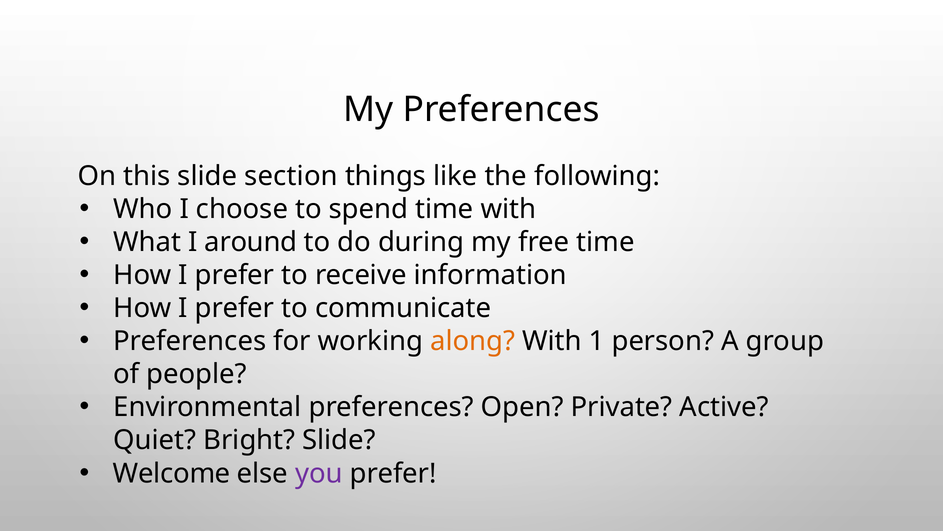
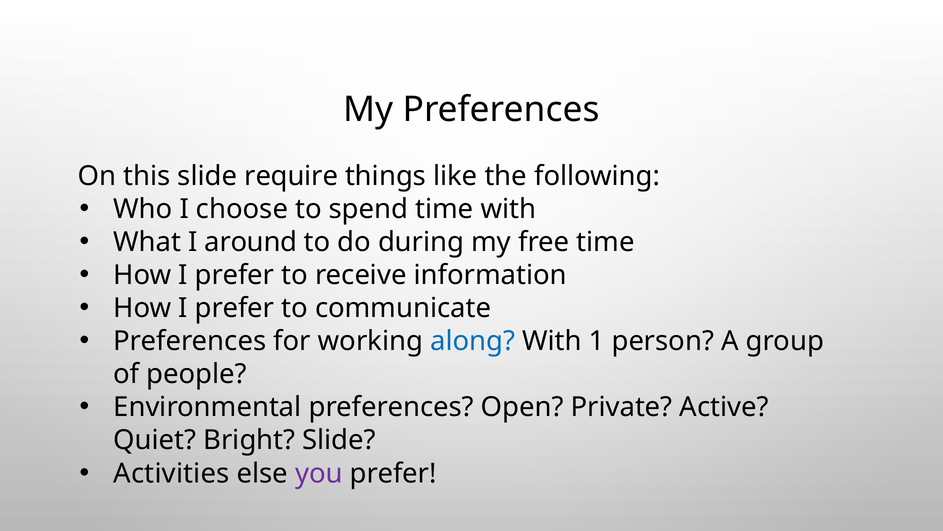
section: section -> require (291, 176)
along colour: orange -> blue (473, 341)
Welcome: Welcome -> Activities (171, 473)
